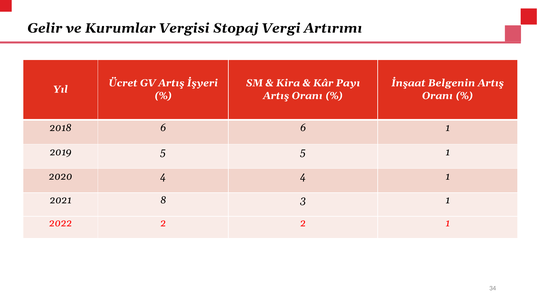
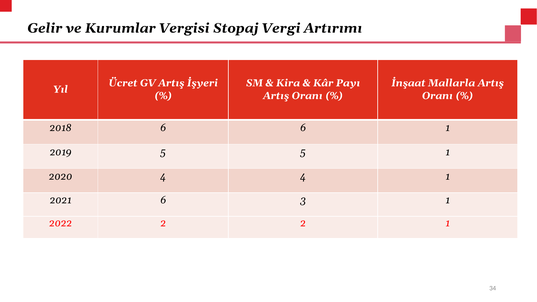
Belgenin: Belgenin -> Mallarla (452, 83)
2021 8: 8 -> 6 (163, 200)
